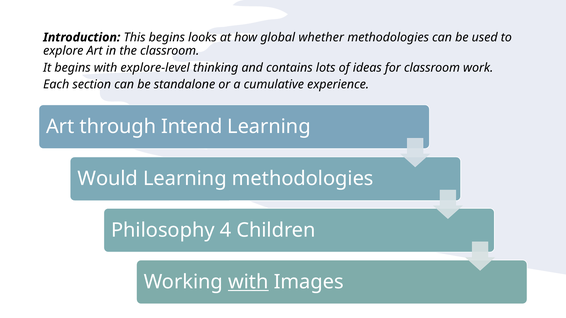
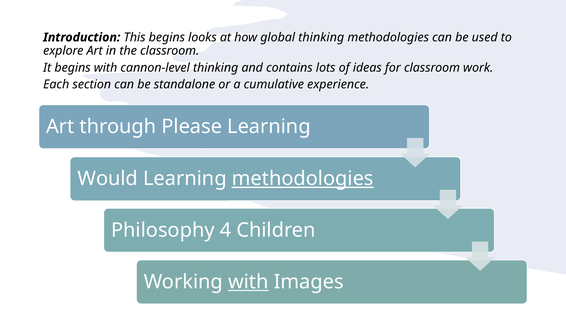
global whether: whether -> thinking (321, 37)
explore-level: explore-level -> cannon-level (155, 68)
Intend: Intend -> Please (192, 127)
methodologies underline: none -> present (303, 179)
